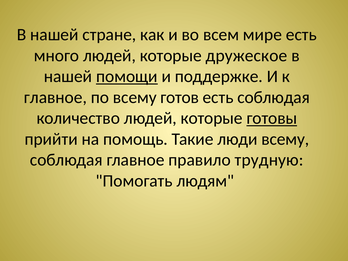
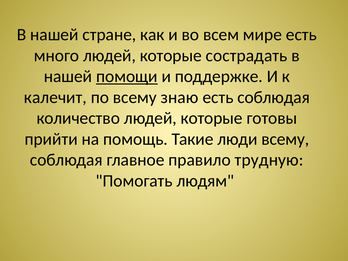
дружеское: дружеское -> сострадать (247, 56)
главное: главное -> калечит (55, 97)
готов: готов -> знаю (180, 97)
готовы underline: present -> none (272, 118)
